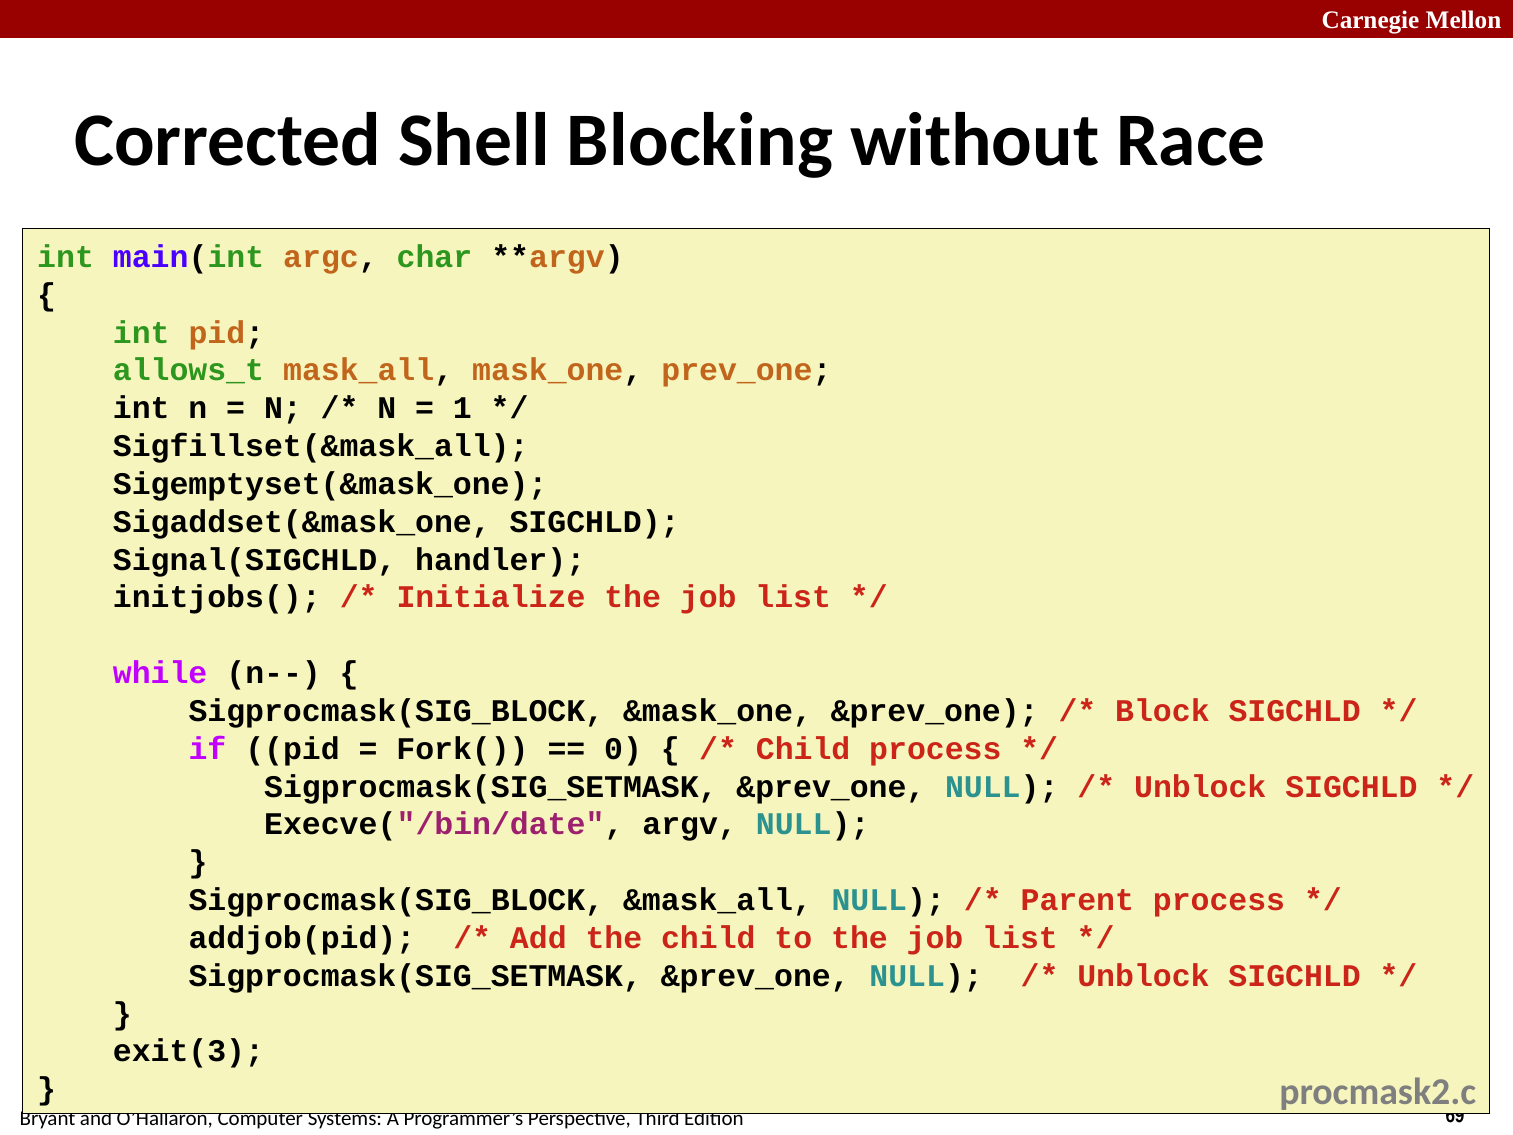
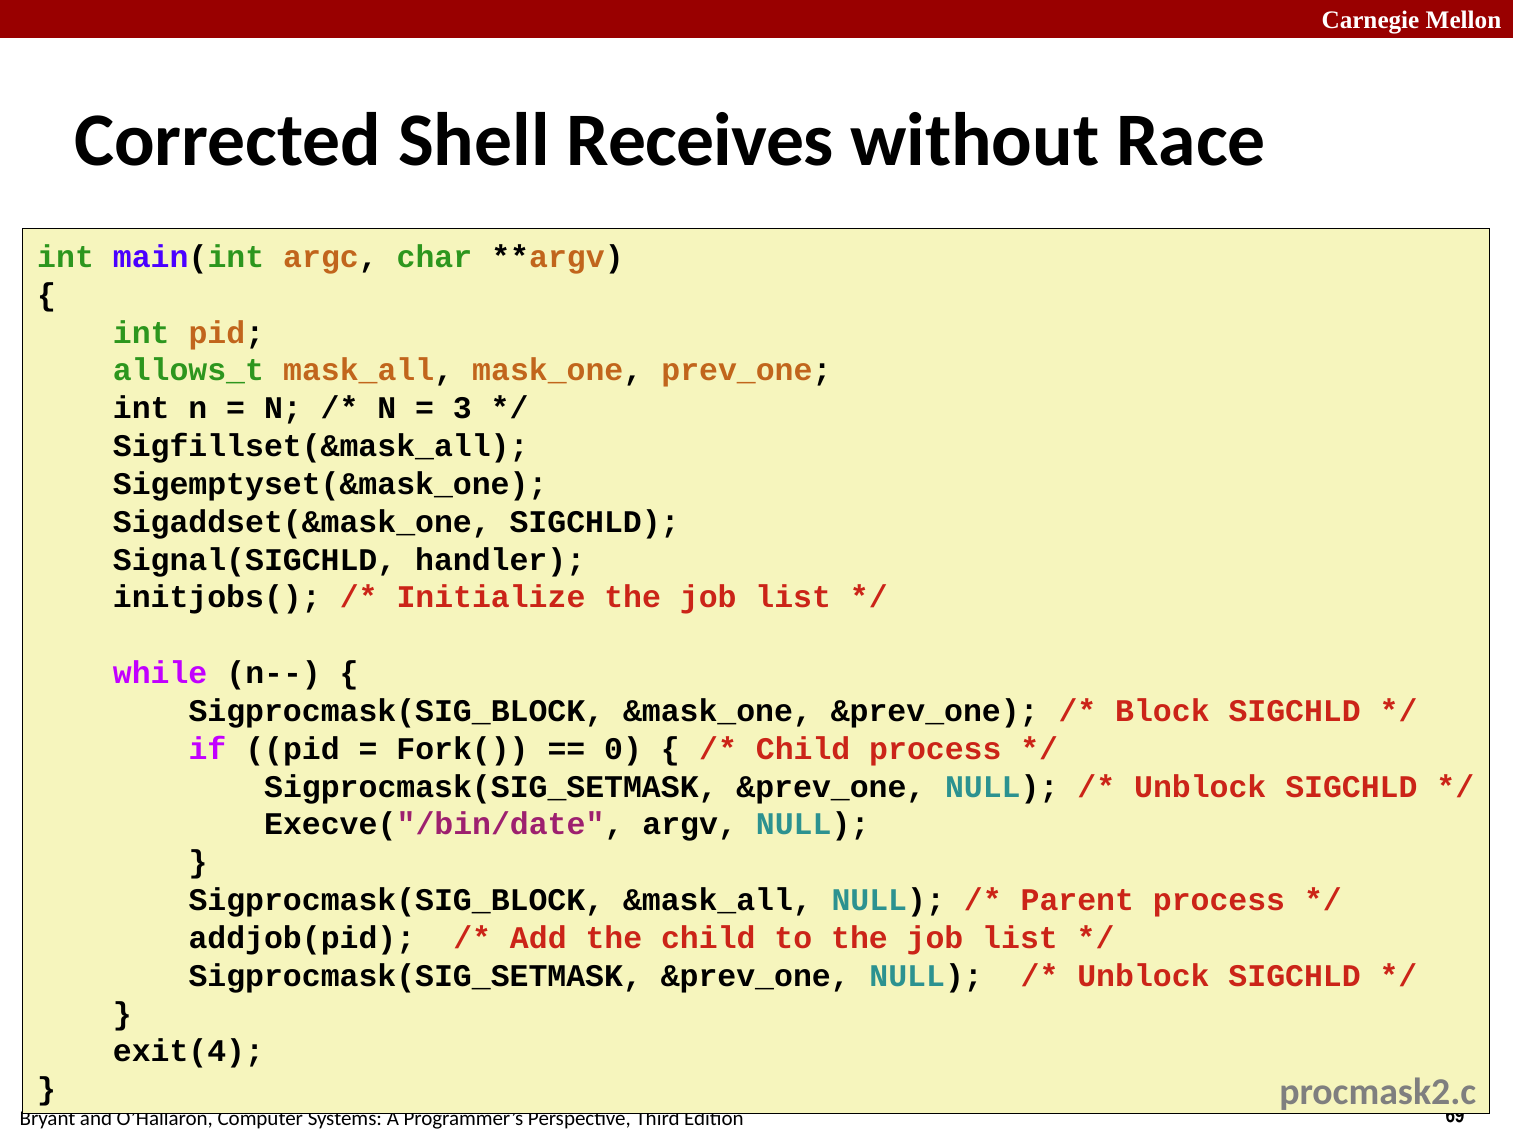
Blocking: Blocking -> Receives (700, 140)
1: 1 -> 3 (462, 408)
exit(3: exit(3 -> exit(4 (188, 1051)
